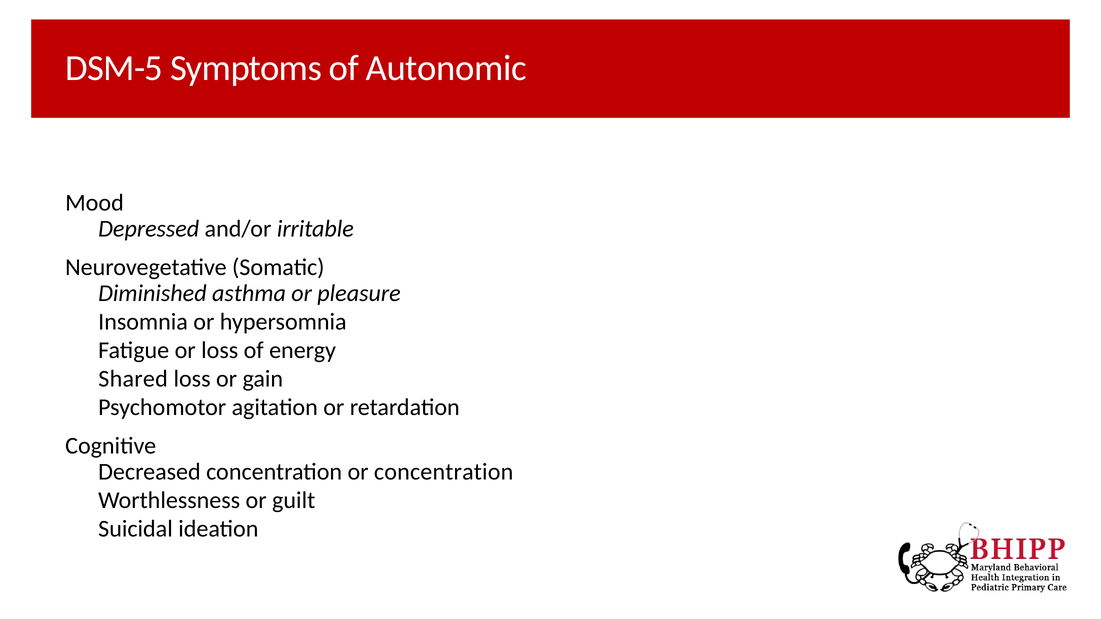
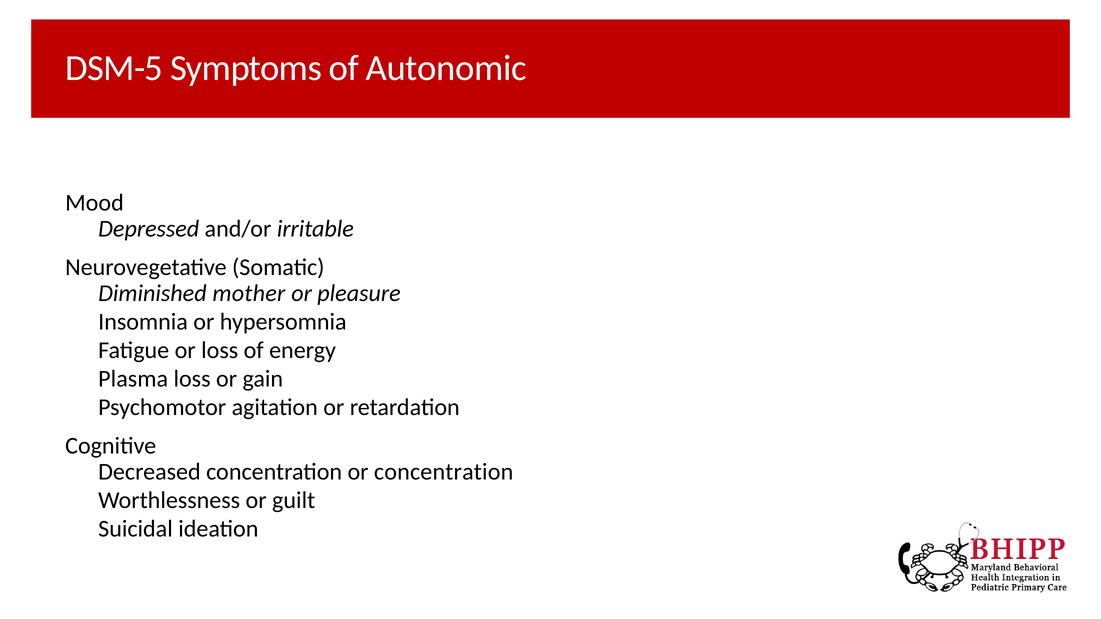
asthma: asthma -> mother (249, 293)
Shared: Shared -> Plasma (133, 379)
